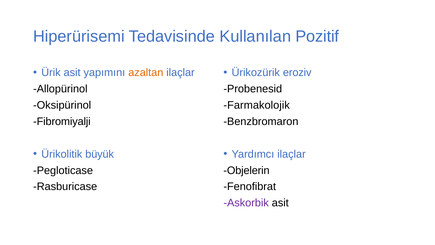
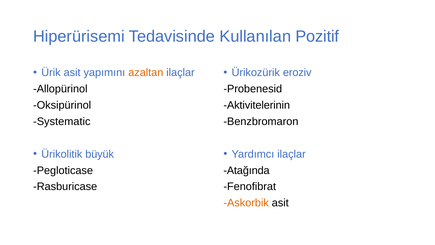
Farmakolojik: Farmakolojik -> Aktivitelerinin (257, 105)
Fibromiyalji: Fibromiyalji -> Systematic (62, 121)
Objelerin: Objelerin -> Atağında (246, 170)
Askorbik colour: purple -> orange (246, 203)
